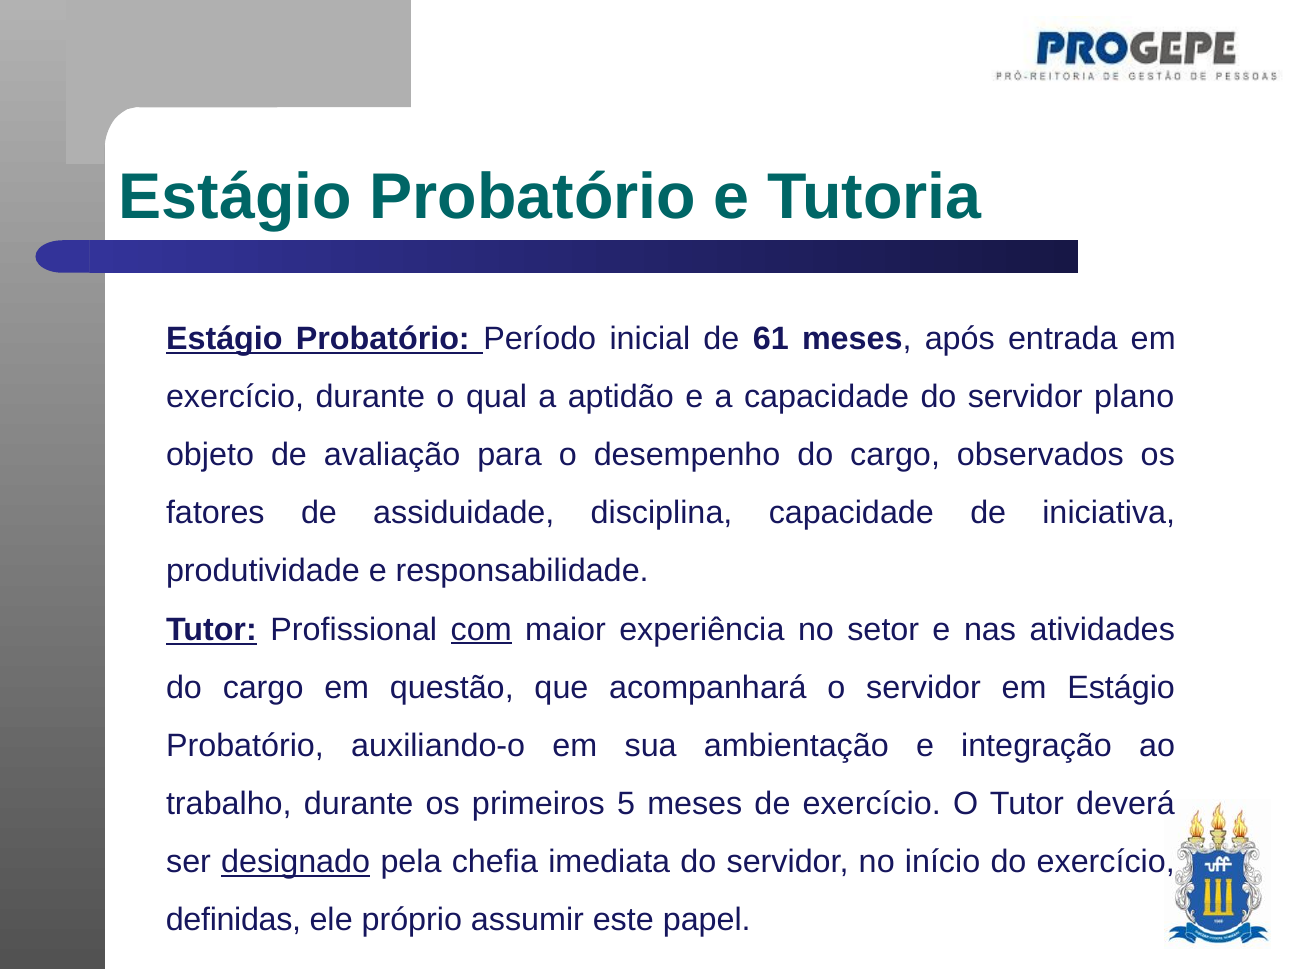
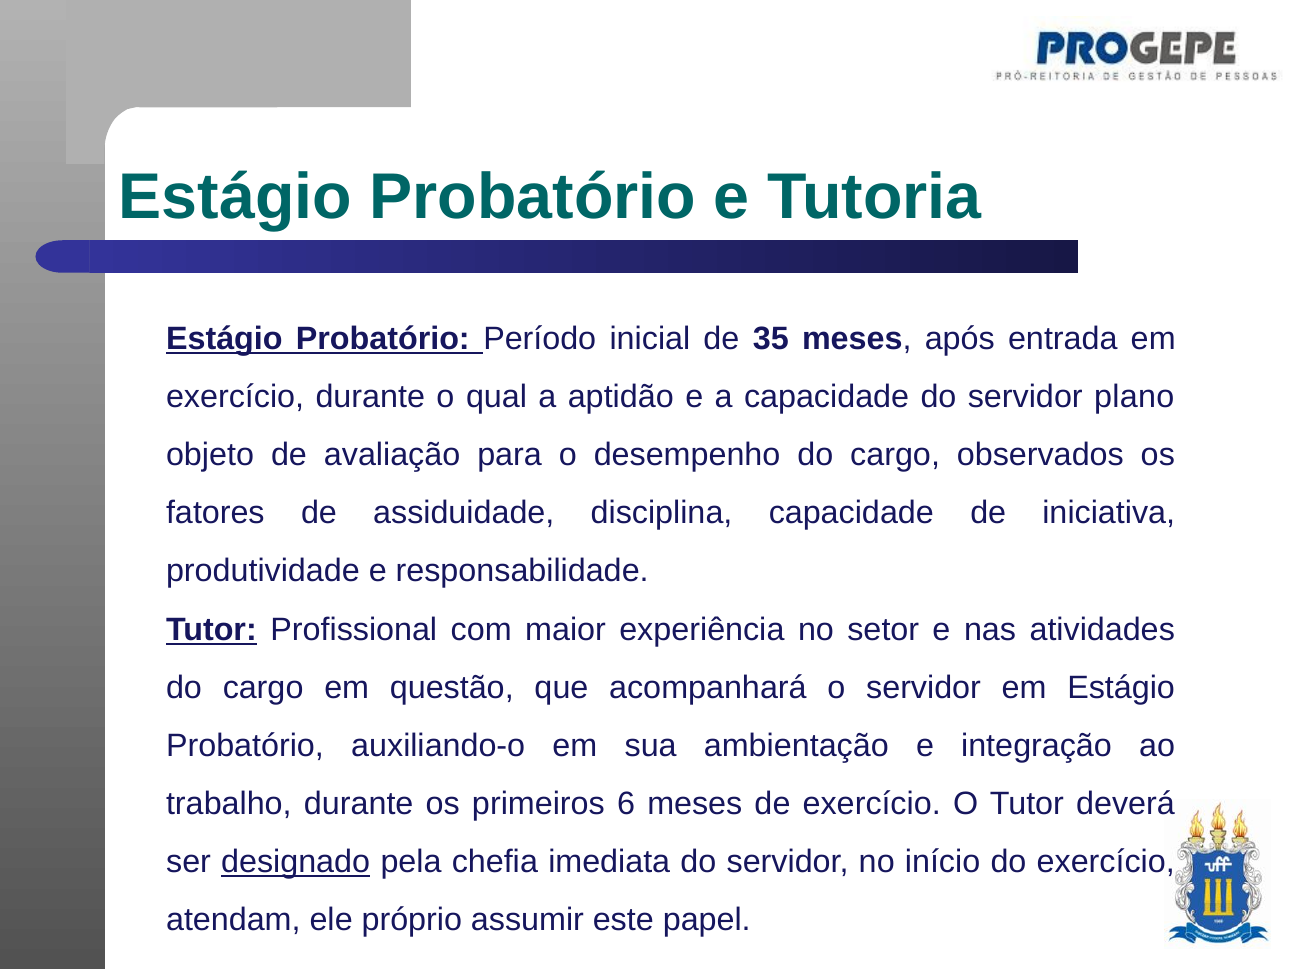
61: 61 -> 35 (771, 339)
com underline: present -> none (481, 629)
5: 5 -> 6 (626, 804)
definidas: definidas -> atendam (233, 920)
